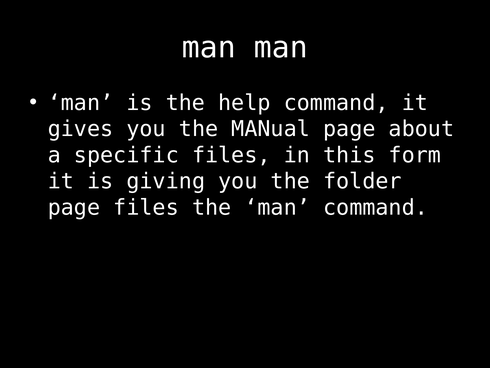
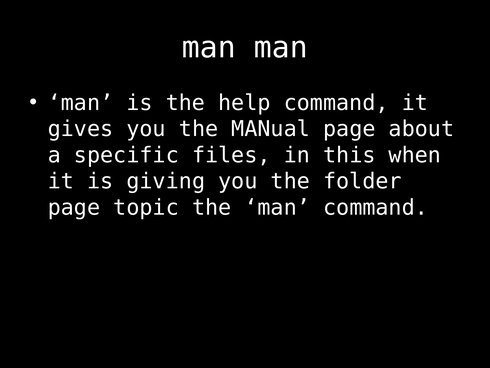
form: form -> when (415, 155)
page files: files -> topic (146, 207)
